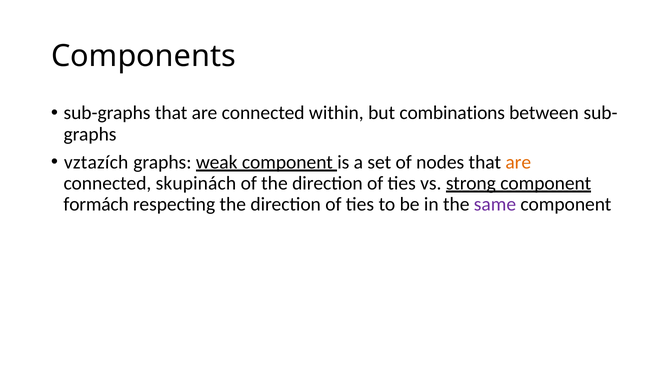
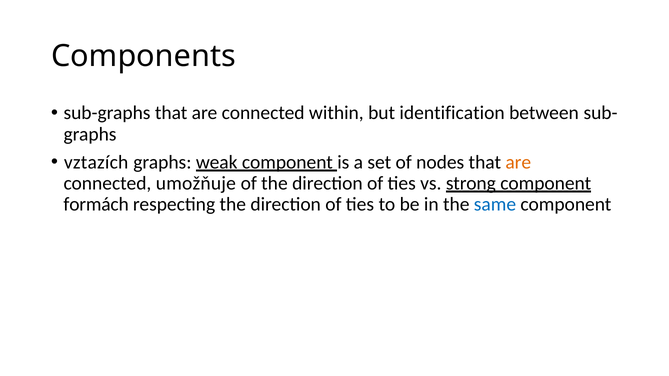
combinations: combinations -> identification (452, 113)
skupinách: skupinách -> umožňuje (196, 183)
same colour: purple -> blue (495, 204)
